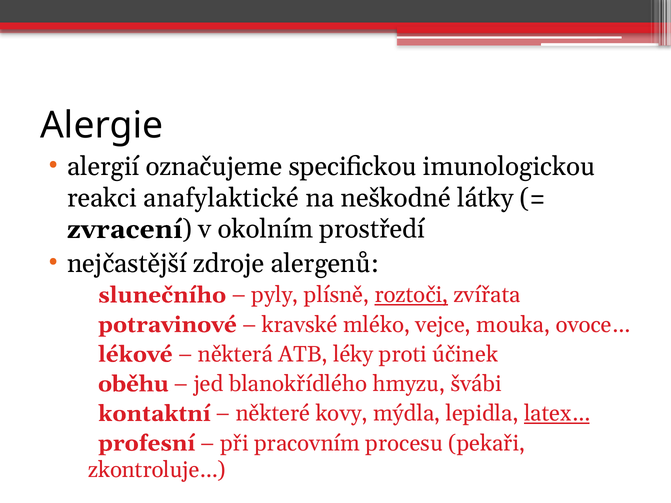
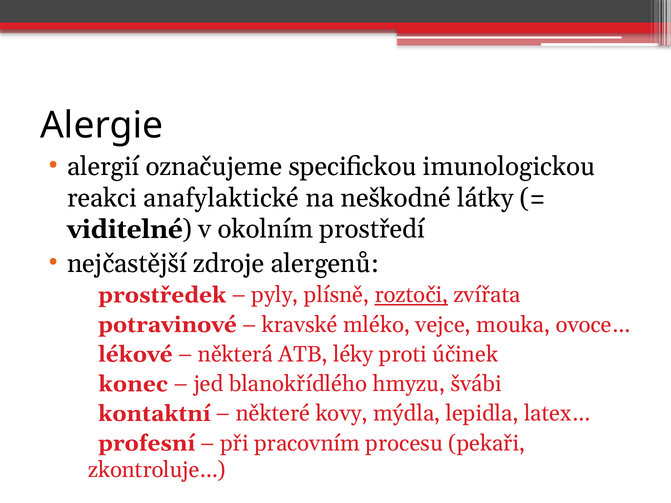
zvracení: zvracení -> viditelné (125, 229)
slunečního: slunečního -> prostředek (162, 295)
oběhu: oběhu -> konec (133, 384)
latex… underline: present -> none (557, 414)
